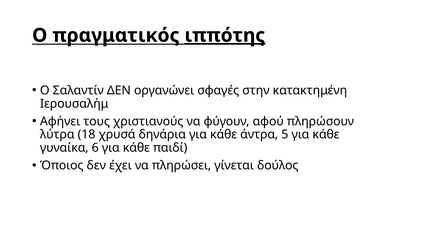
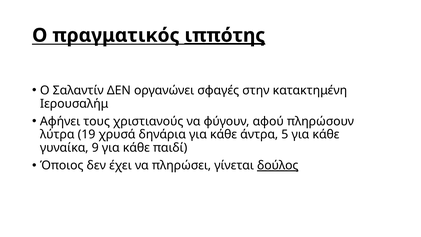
18: 18 -> 19 (87, 134)
6: 6 -> 9 (95, 148)
δούλος underline: none -> present (278, 165)
